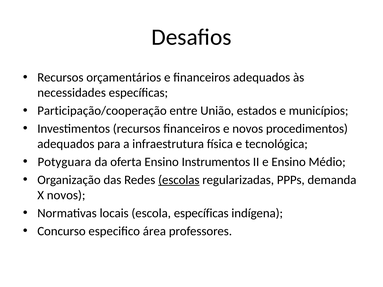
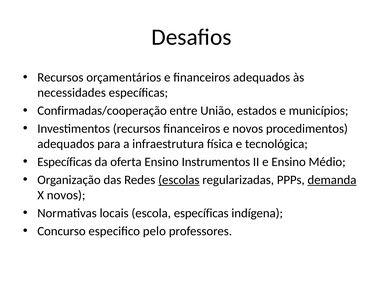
Participação/cooperação: Participação/cooperação -> Confirmadas/cooperação (102, 111)
Potyguara: Potyguara -> Específicas (65, 162)
demanda underline: none -> present (332, 180)
área: área -> pelo (154, 231)
